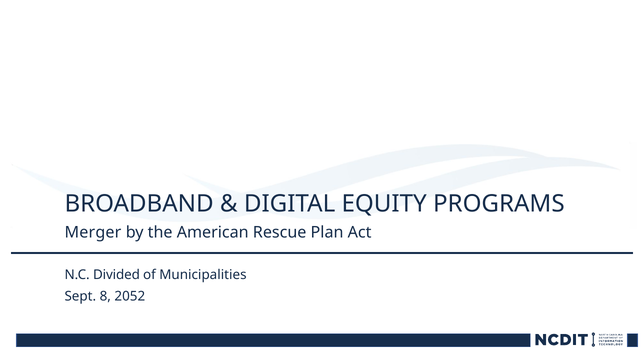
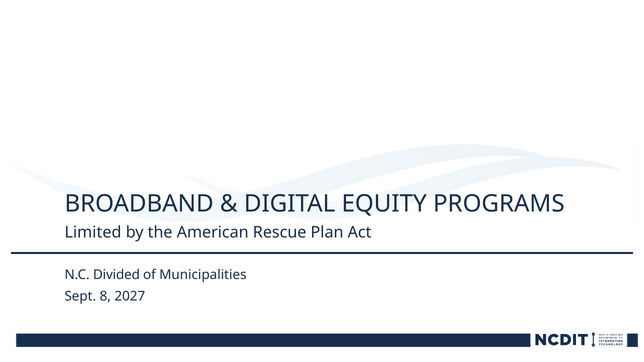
Merger: Merger -> Limited (93, 233)
2052: 2052 -> 2027 (130, 296)
